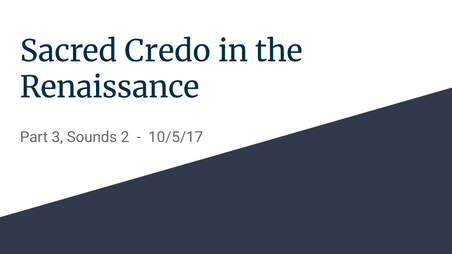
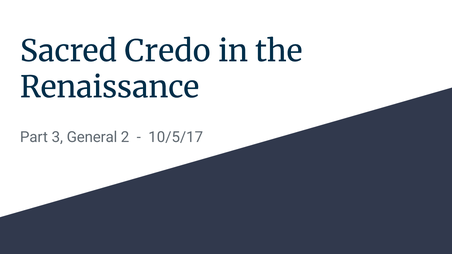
Sounds: Sounds -> General (92, 137)
